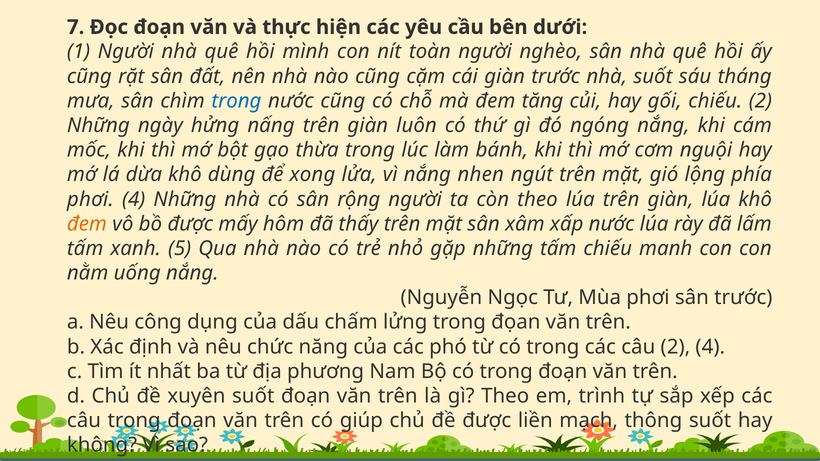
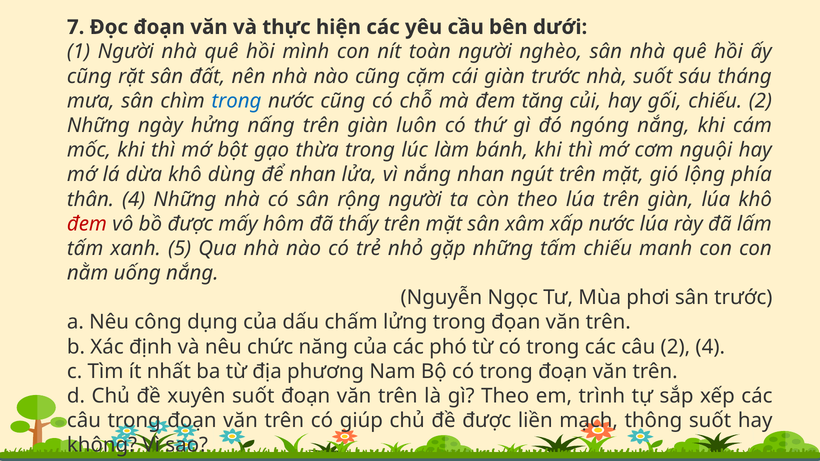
để xong: xong -> nhan (313, 175)
nắng nhen: nhen -> nhan (481, 175)
phơi: phơi -> thân (91, 199)
đem colour: orange -> red (87, 224)
